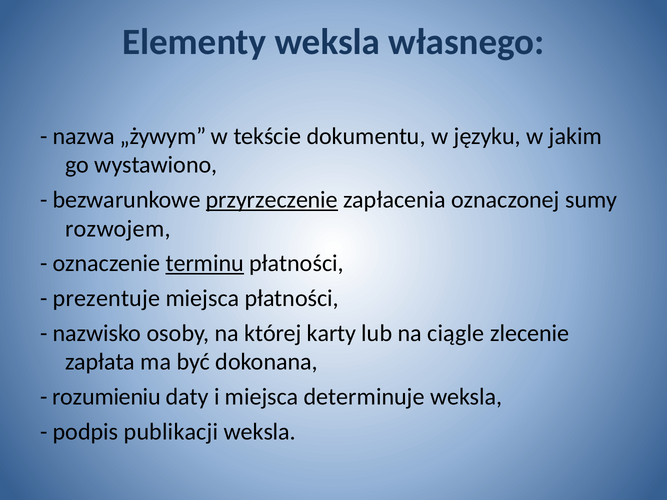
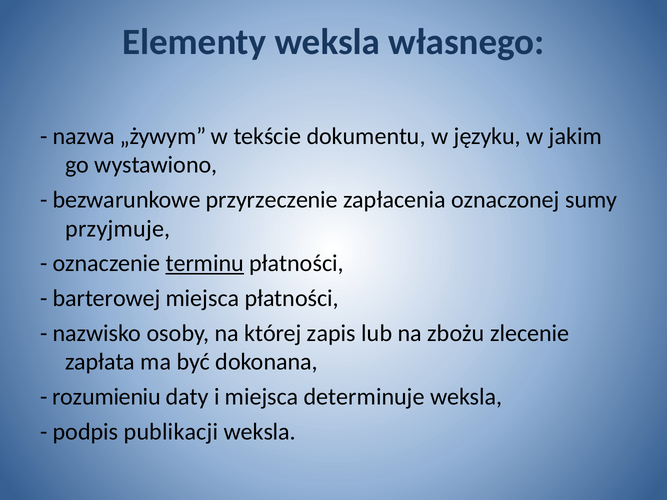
przyrzeczenie underline: present -> none (272, 200)
rozwojem: rozwojem -> przyjmuje (118, 229)
prezentuje: prezentuje -> barterowej (107, 298)
karty: karty -> zapis (331, 333)
ciągle: ciągle -> zbożu (456, 333)
